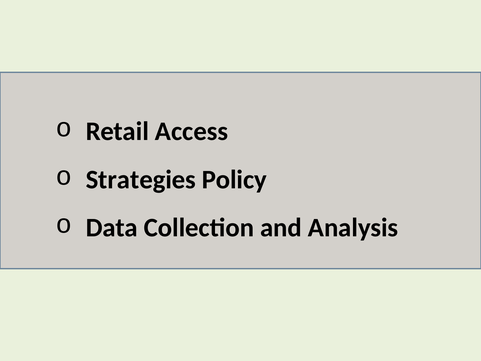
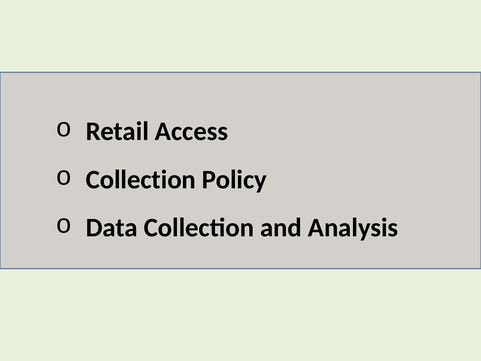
Strategies: Strategies -> Collection (141, 179)
